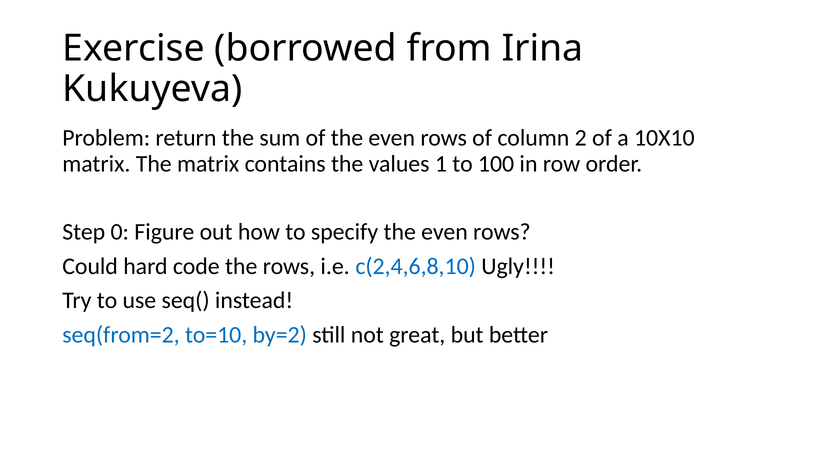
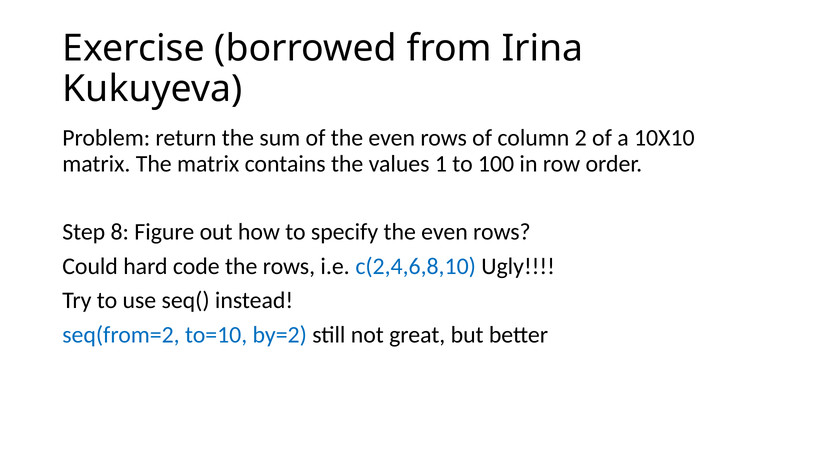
0: 0 -> 8 (120, 232)
